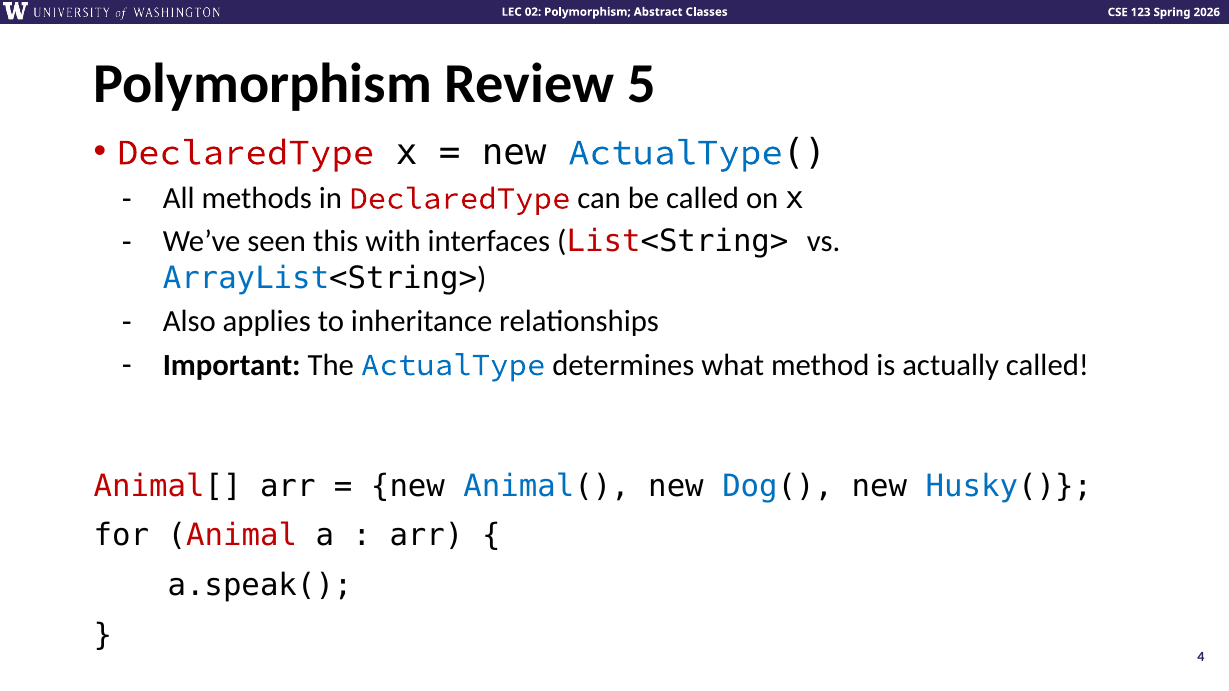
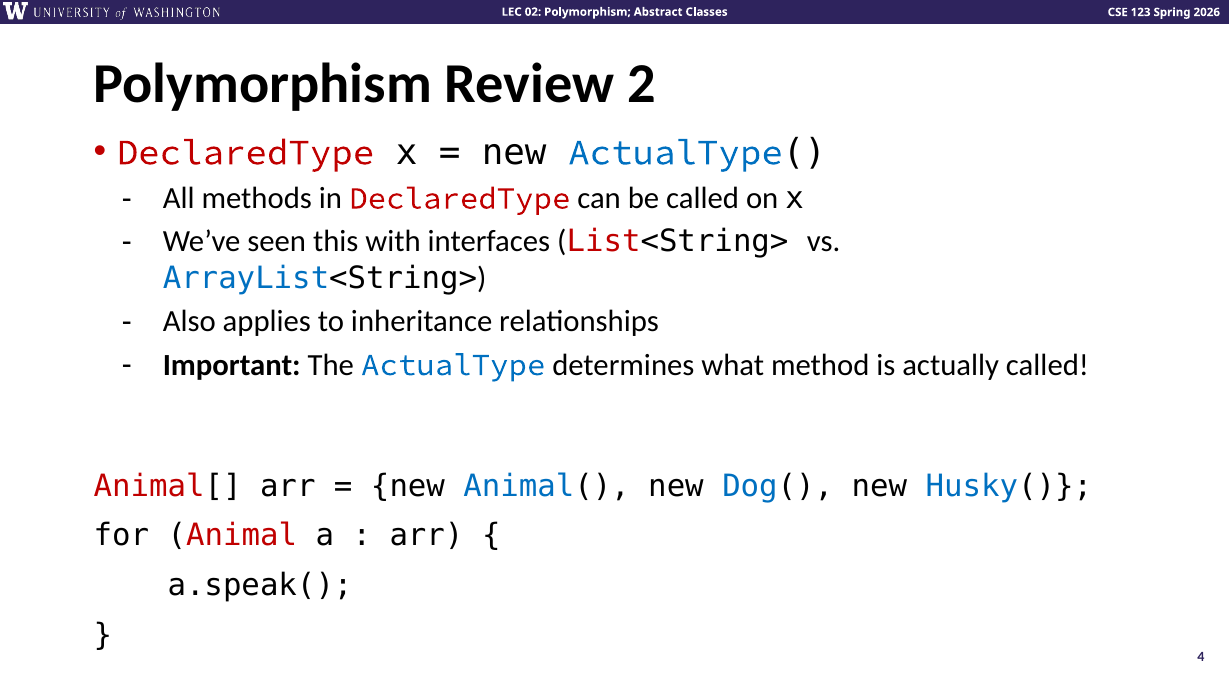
5: 5 -> 2 (641, 84)
